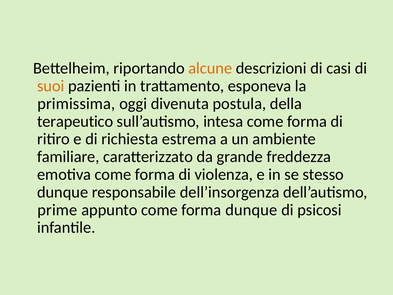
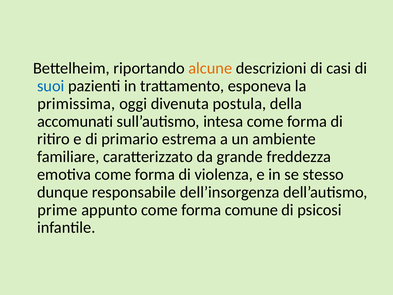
suoi colour: orange -> blue (51, 86)
terapeutico: terapeutico -> accomunati (75, 121)
richiesta: richiesta -> primario (130, 139)
forma dunque: dunque -> comune (251, 210)
